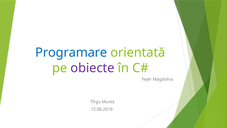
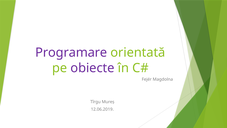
Programare colour: blue -> purple (71, 52)
